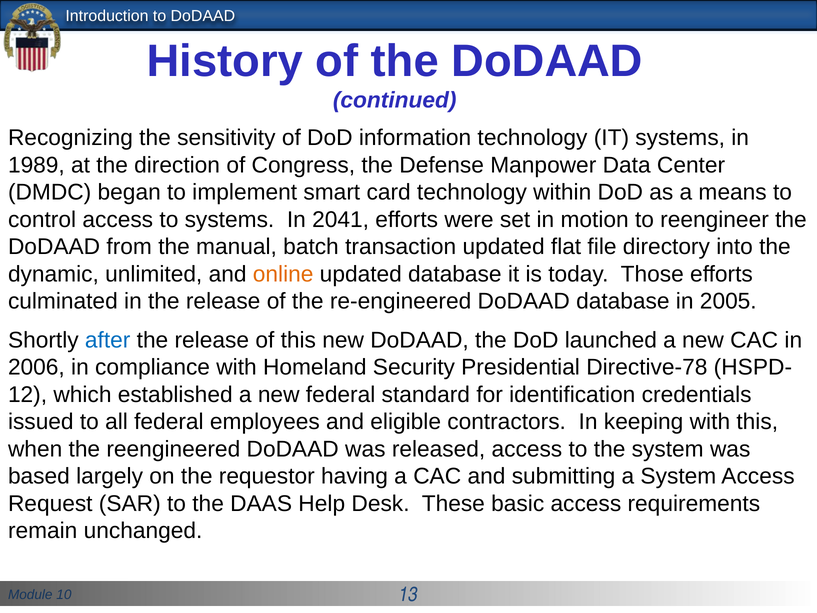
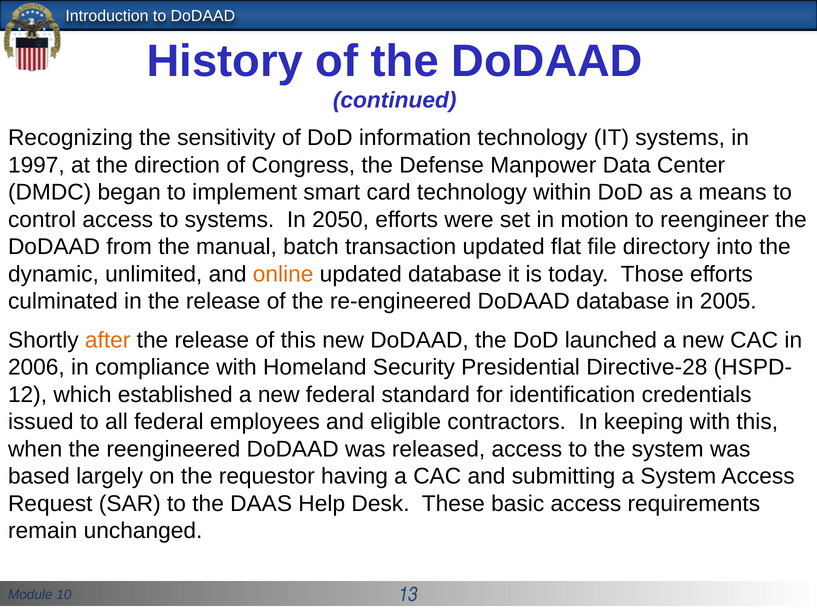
1989: 1989 -> 1997 (36, 165)
2041: 2041 -> 2050 (341, 220)
after colour: blue -> orange (108, 340)
Directive-78: Directive-78 -> Directive-28 (647, 367)
